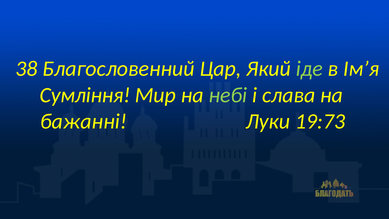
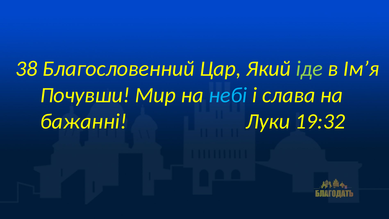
Сумління: Сумління -> Почувши (85, 95)
небі colour: light green -> light blue (228, 95)
19:73: 19:73 -> 19:32 (320, 121)
